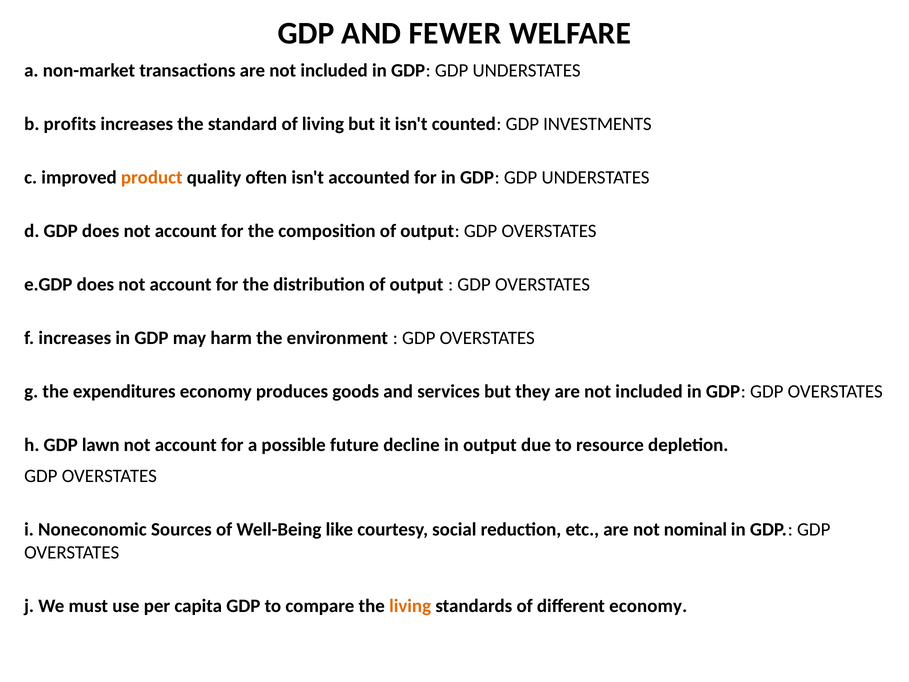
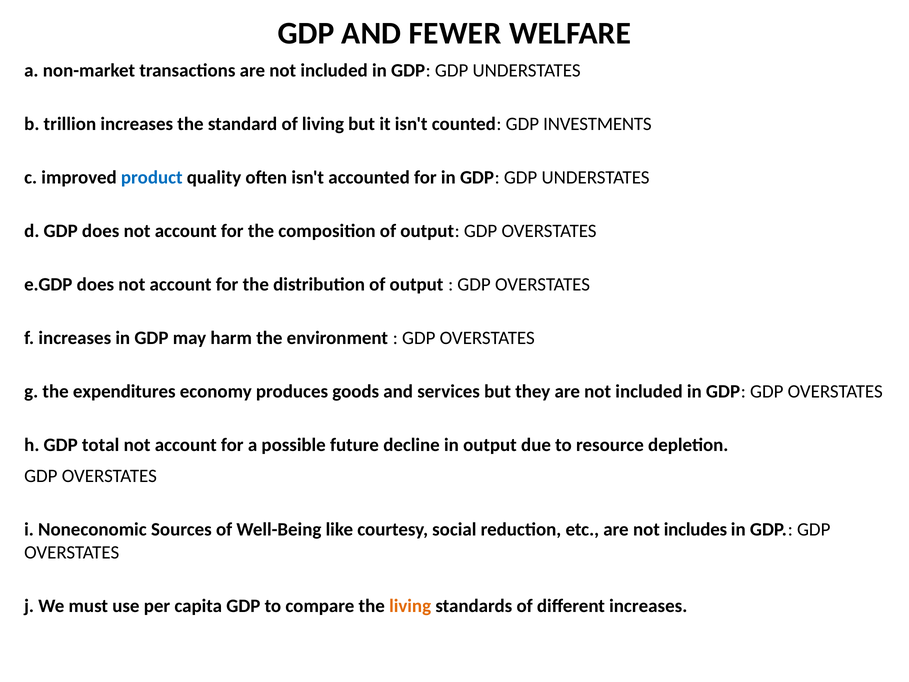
profits: profits -> trillion (70, 124)
product colour: orange -> blue (152, 177)
lawn: lawn -> total (101, 445)
nominal: nominal -> includes (695, 529)
different economy: economy -> increases (648, 606)
